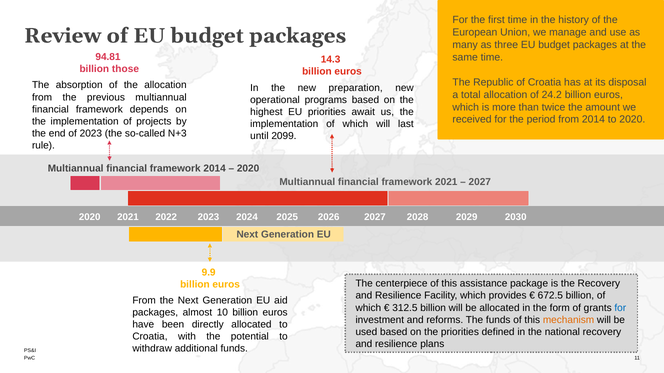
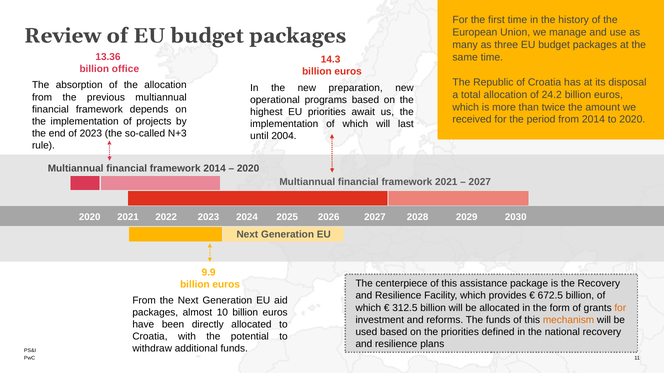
94.81: 94.81 -> 13.36 (108, 57)
those: those -> office (125, 69)
2099: 2099 -> 2004 (284, 136)
for colour: blue -> orange (620, 308)
